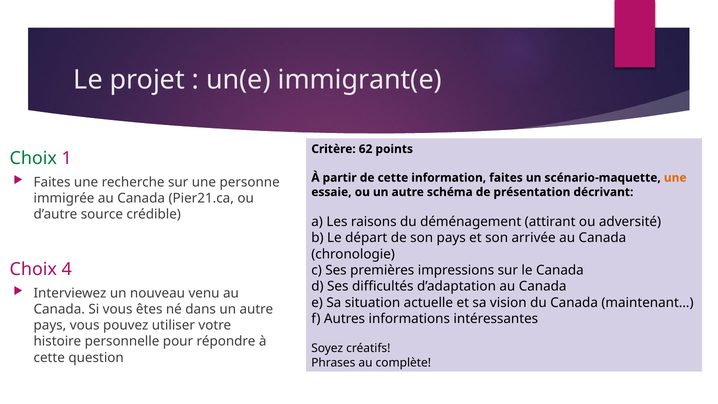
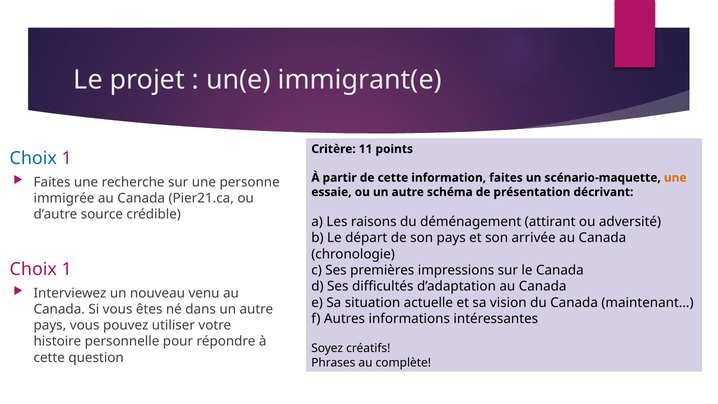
62: 62 -> 11 (366, 149)
Choix colour: green -> blue (33, 158)
4: 4 -> 1 (67, 269)
